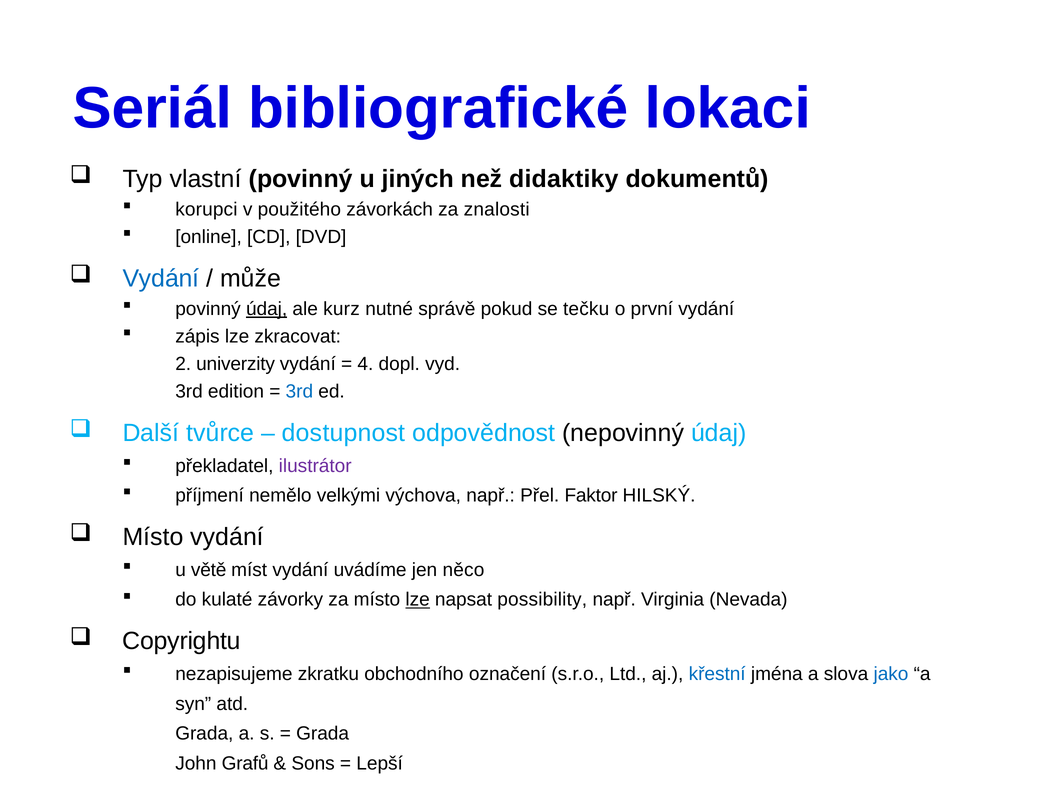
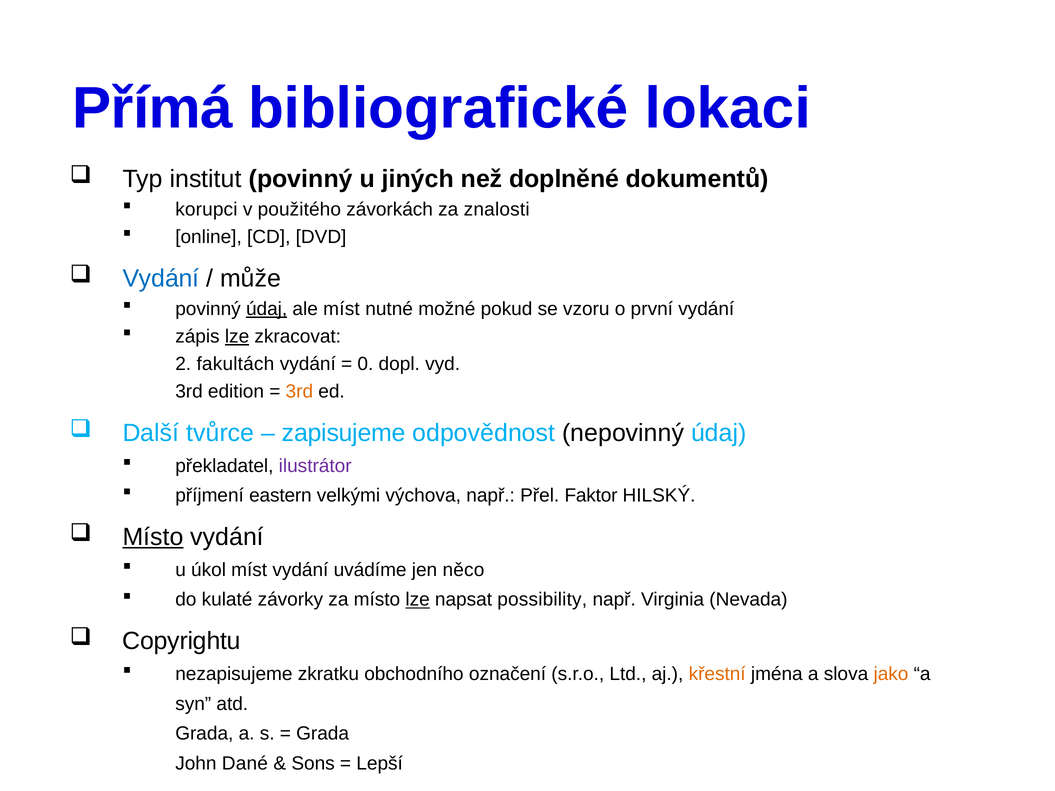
Seriál: Seriál -> Přímá (153, 108)
vlastní: vlastní -> institut (206, 179)
didaktiky: didaktiky -> doplněné (564, 179)
ale kurz: kurz -> míst (341, 309)
správě: správě -> možné (447, 309)
tečku: tečku -> vzoru (586, 309)
lze underline: none -> present (237, 337)
univerzity: univerzity -> fakultách (235, 364)
4: 4 -> 0 (365, 364)
3rd colour: blue -> orange (299, 392)
dostupnost: dostupnost -> zapisujeme (344, 433)
nemělo: nemělo -> eastern (280, 496)
Místo underline: none -> present (153, 537)
větě: větě -> úkol (209, 570)
křestní colour: blue -> orange (717, 674)
jako colour: blue -> orange (891, 674)
Grafů: Grafů -> Dané (245, 764)
